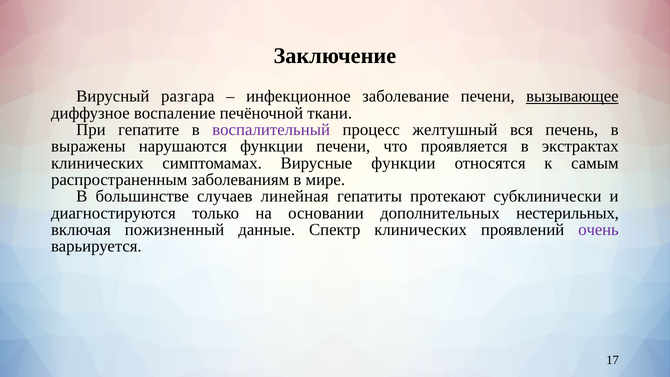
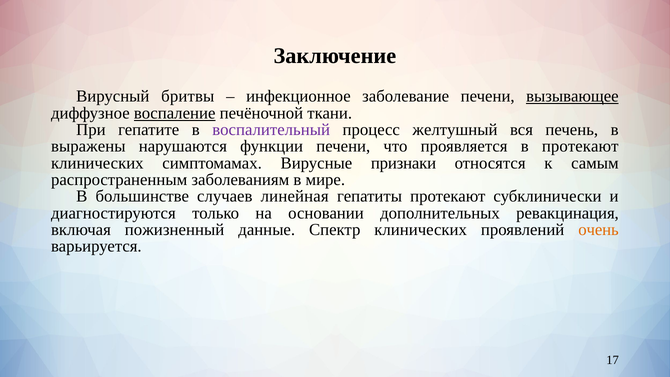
разгара: разгара -> бритвы (188, 96)
воспаление underline: none -> present (175, 113)
в экстрактах: экстрактах -> протекают (580, 146)
Вирусные функции: функции -> признаки (404, 163)
нестерильных: нестерильных -> ревакцинация (568, 213)
очень colour: purple -> orange (599, 230)
